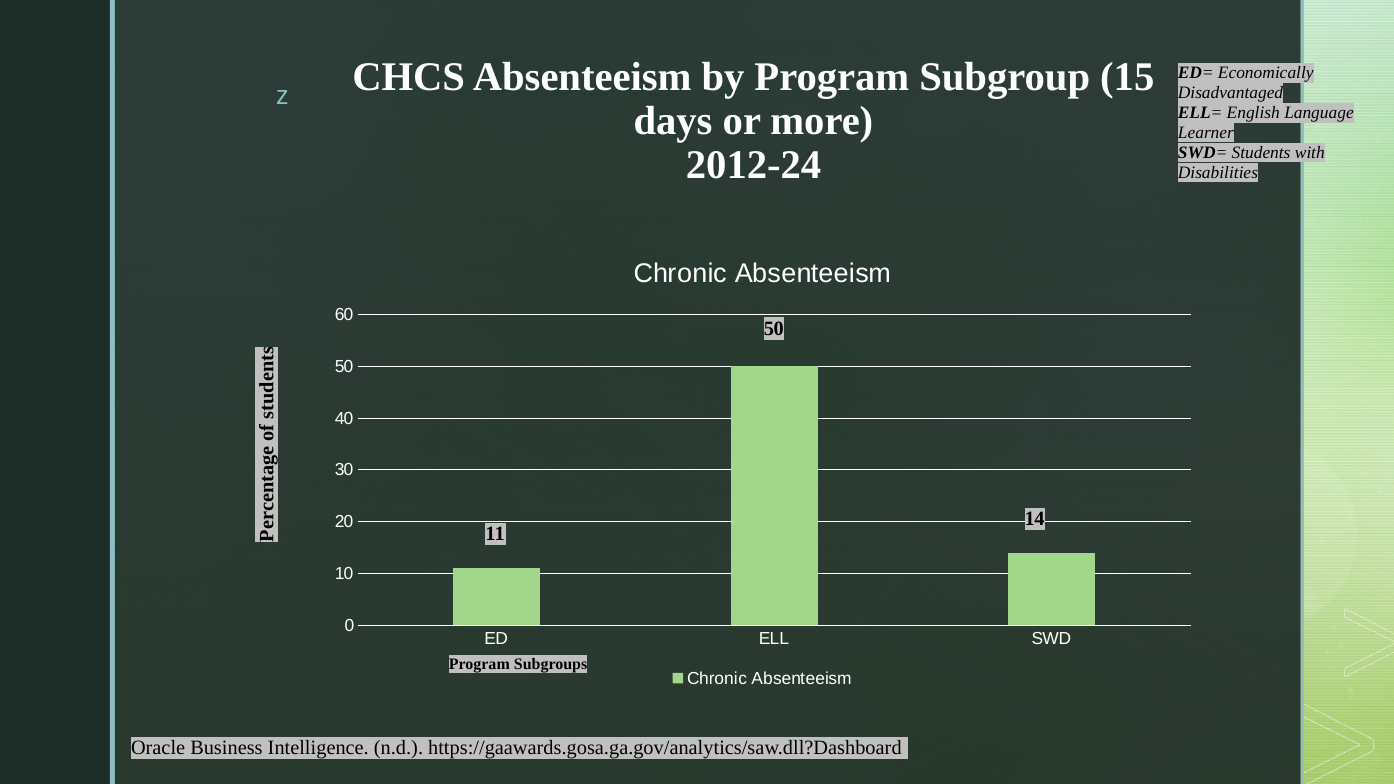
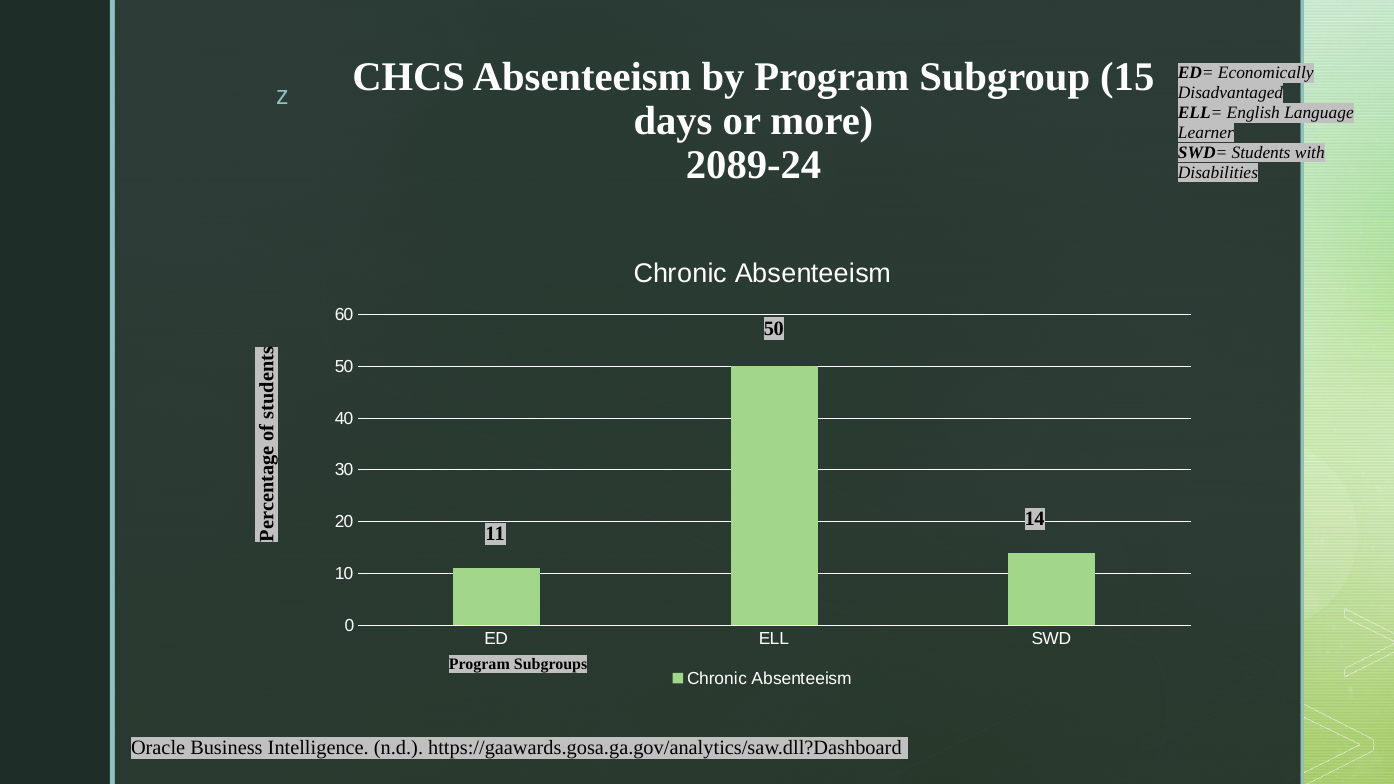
2012-24: 2012-24 -> 2089-24 (754, 165)
